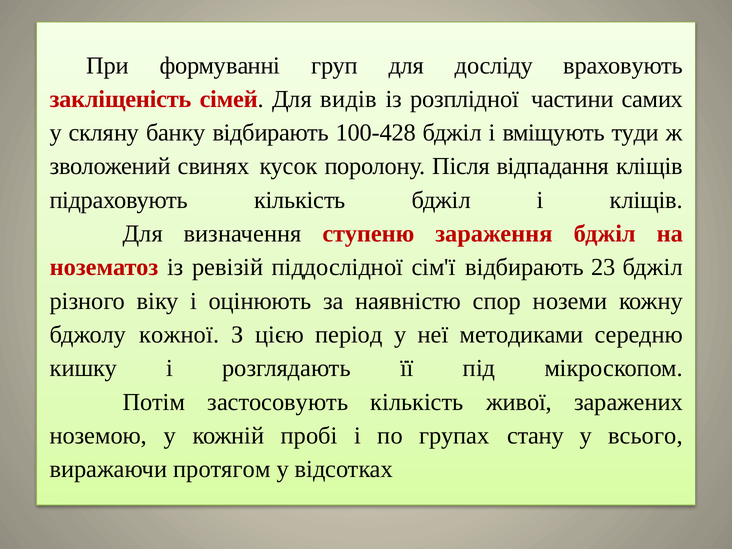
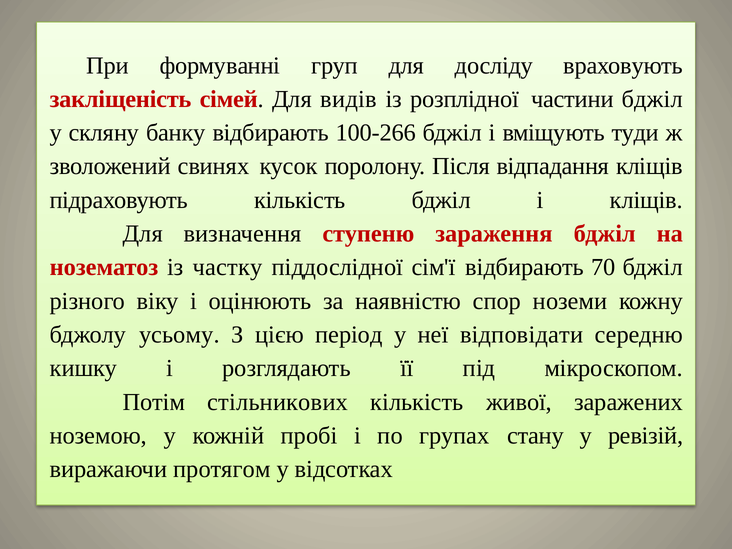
частини самих: самих -> бджіл (652, 99)
100-428: 100-428 -> 100-266 (376, 133)
ревізій: ревізій -> частку (228, 267)
23: 23 -> 70 (603, 267)
кожної: кожної -> усьому (179, 335)
методиками: методиками -> відповідати (522, 335)
застосовують: застосовують -> стільникових (278, 402)
всього: всього -> ревізій (646, 436)
